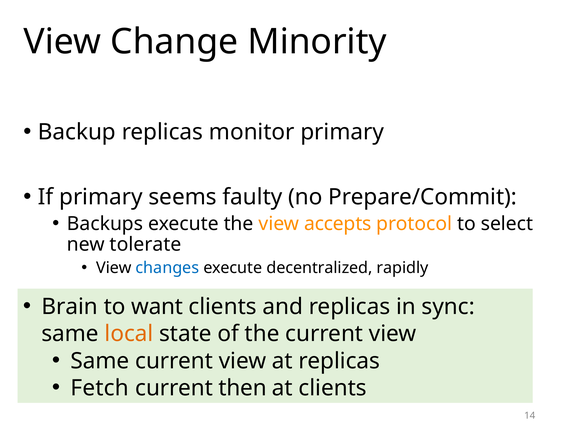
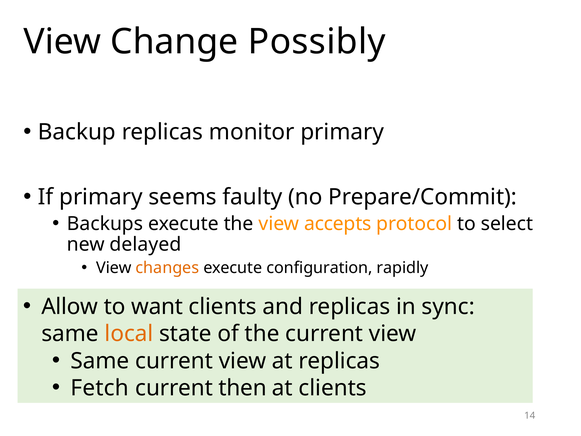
Minority: Minority -> Possibly (317, 42)
tolerate: tolerate -> delayed (146, 244)
changes colour: blue -> orange (167, 268)
decentralized: decentralized -> configuration (319, 268)
Brain: Brain -> Allow (70, 306)
